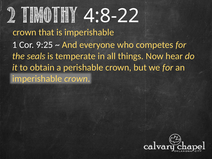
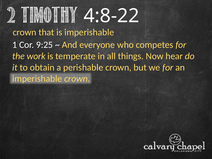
seals: seals -> work (36, 56)
